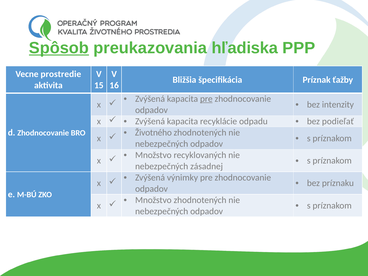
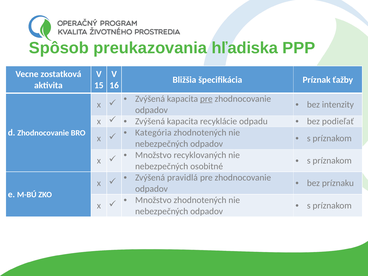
Spôsob underline: present -> none (59, 48)
prostredie: prostredie -> zostatková (61, 74)
Životného: Životného -> Kategória (153, 133)
zásadnej: zásadnej -> osobitné (207, 166)
výnimky: výnimky -> pravidlá (182, 178)
